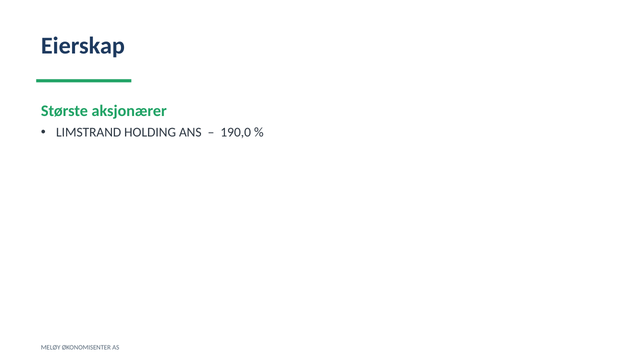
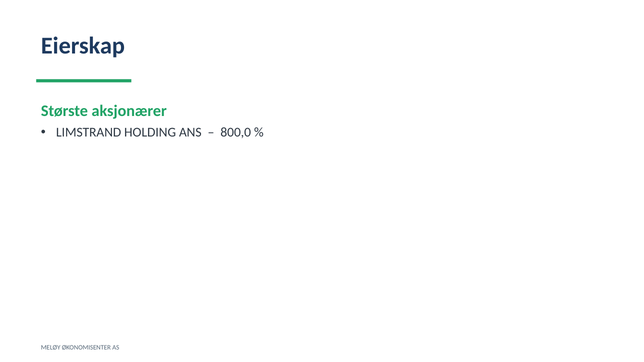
190,0: 190,0 -> 800,0 (236, 132)
